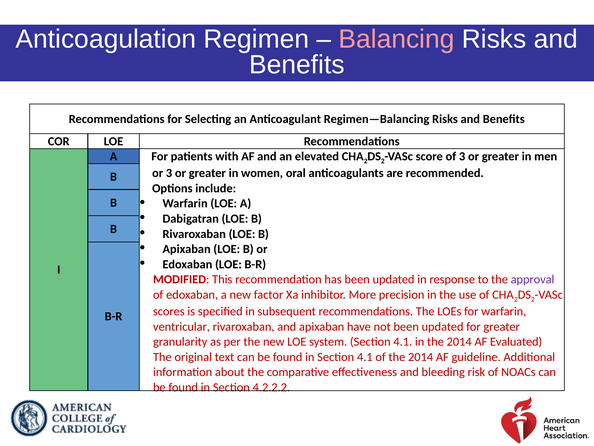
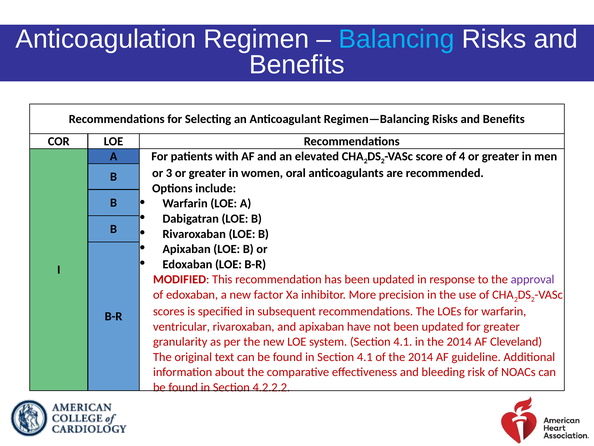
Balancing colour: pink -> light blue (397, 39)
of 3: 3 -> 4 (462, 156)
Evaluated: Evaluated -> Cleveland (516, 341)
